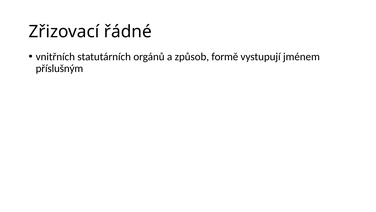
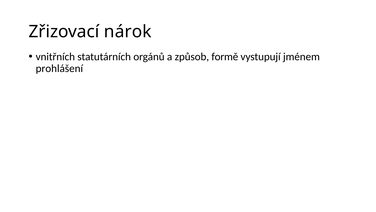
řádné: řádné -> nárok (128, 32)
příslušným: příslušným -> prohlášení (59, 68)
